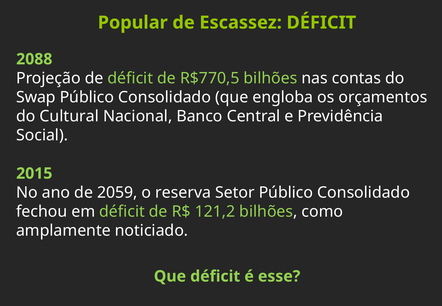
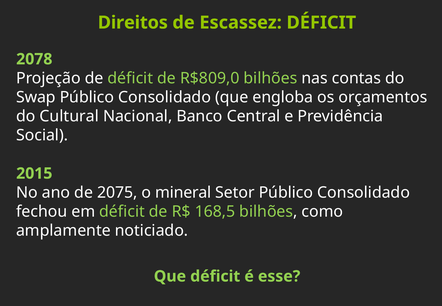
Popular: Popular -> Direitos (133, 23)
2088: 2088 -> 2078 (34, 59)
R$770,5: R$770,5 -> R$809,0 (210, 78)
2059: 2059 -> 2075 (117, 192)
reserva: reserva -> mineral (183, 192)
121,2: 121,2 -> 168,5 (215, 212)
